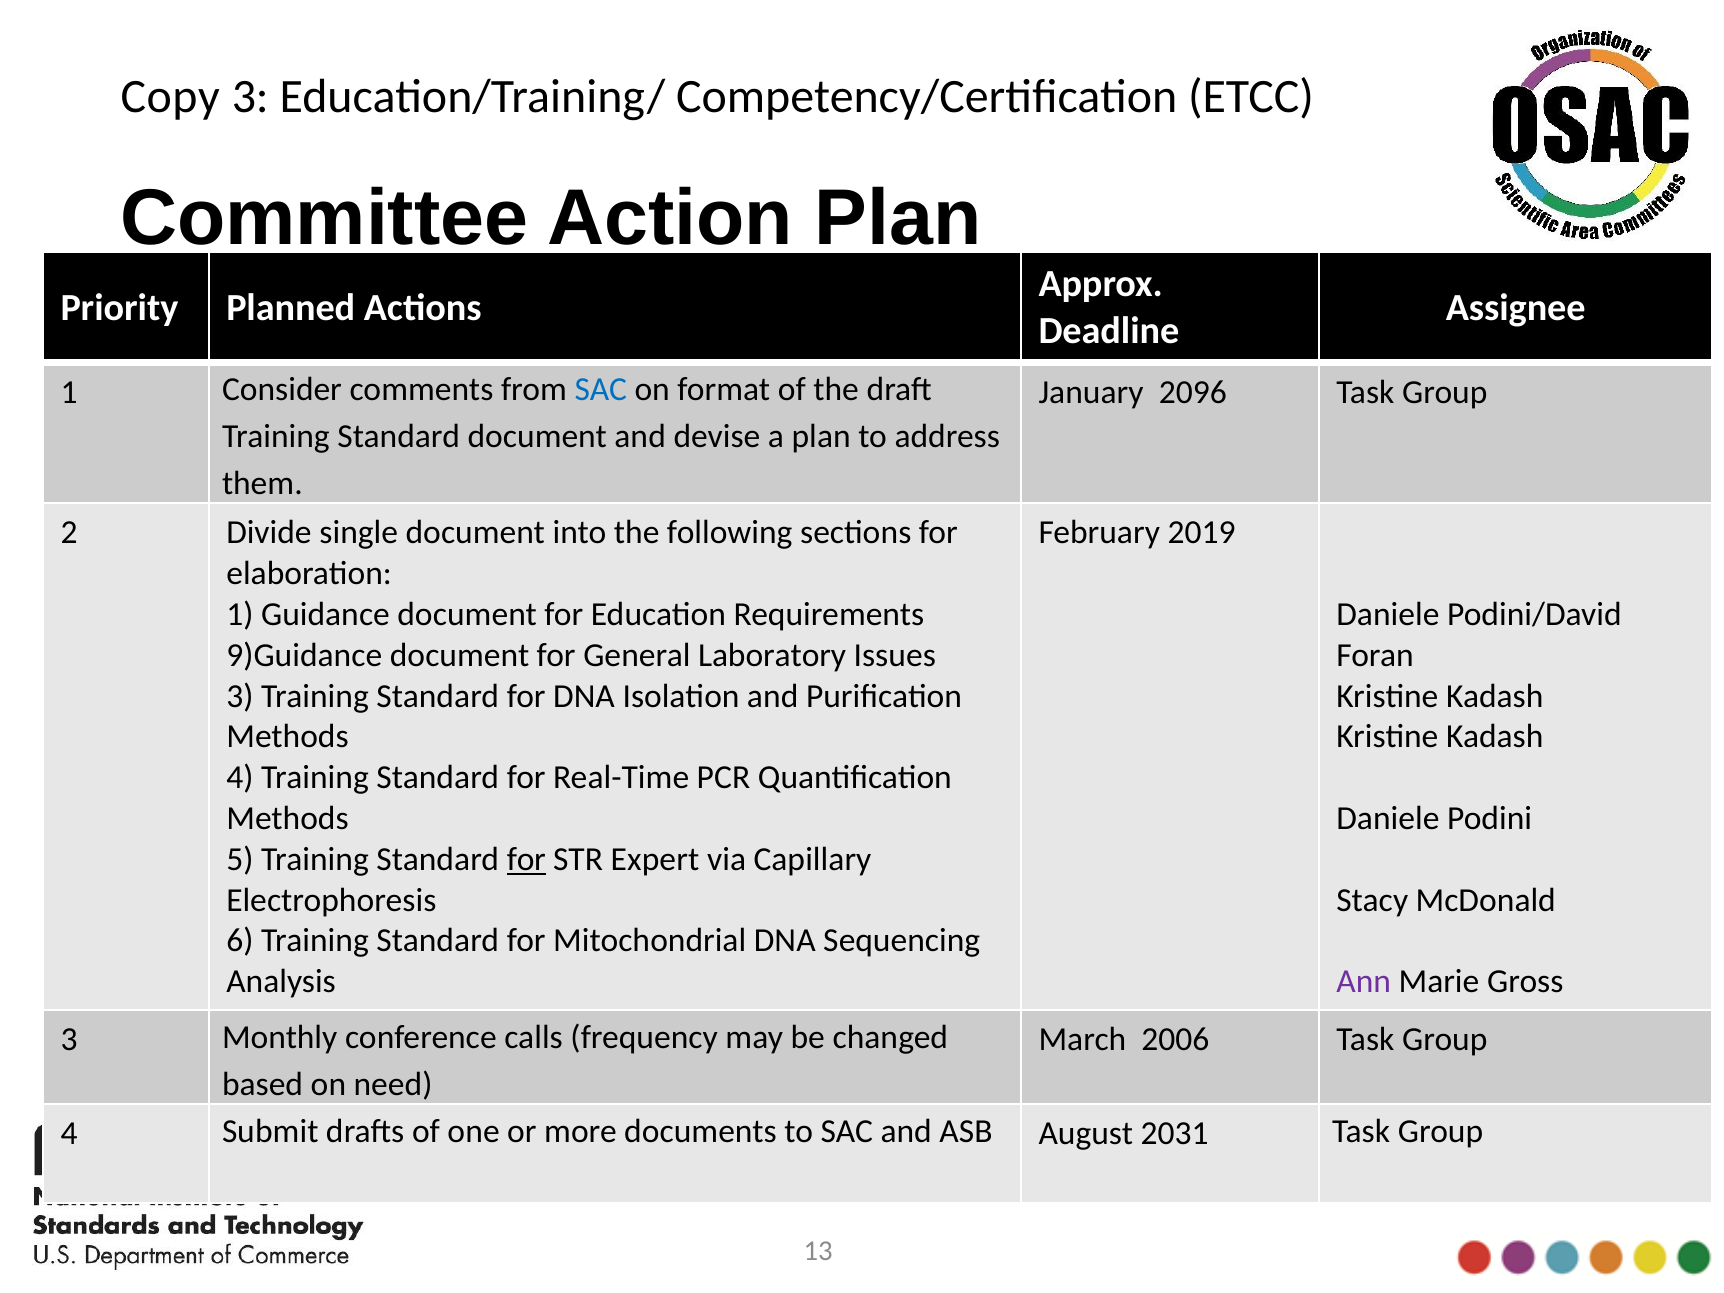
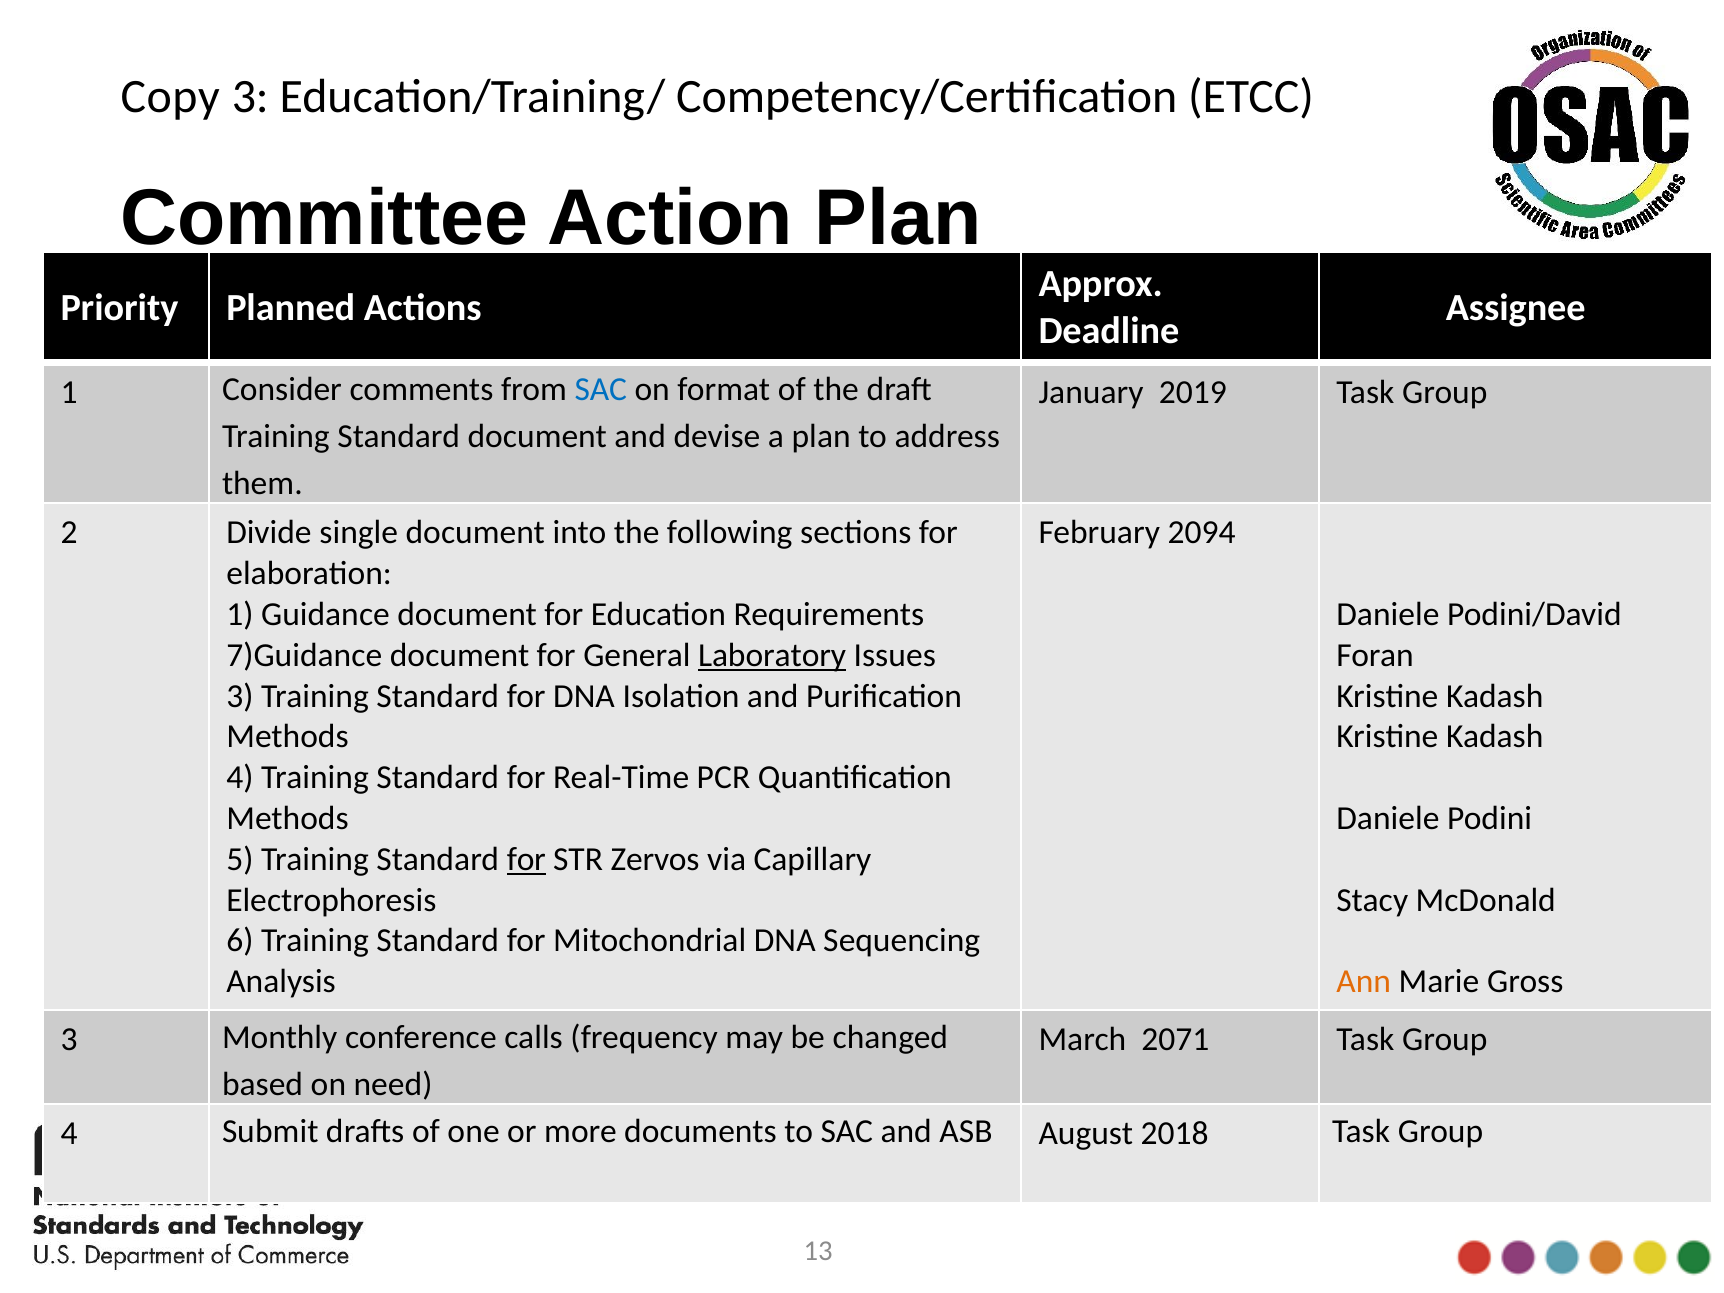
2096: 2096 -> 2019 (1193, 392)
2019: 2019 -> 2094 (1202, 533)
9)Guidance: 9)Guidance -> 7)Guidance (304, 655)
Laboratory underline: none -> present (772, 655)
Expert: Expert -> Zervos (655, 859)
Ann colour: purple -> orange (1364, 982)
2006: 2006 -> 2071 (1175, 1040)
2031: 2031 -> 2018 (1174, 1133)
